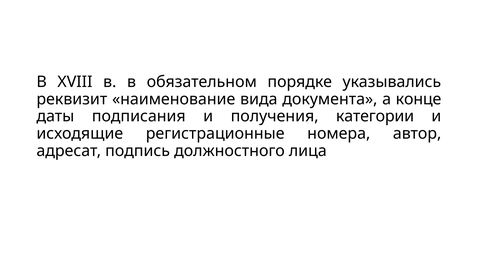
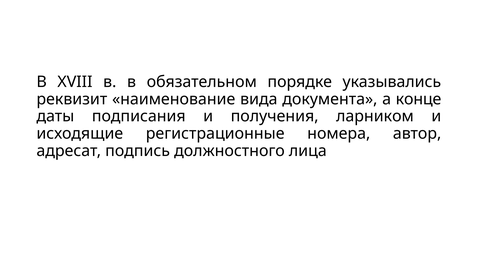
категории: категории -> ларником (375, 116)
